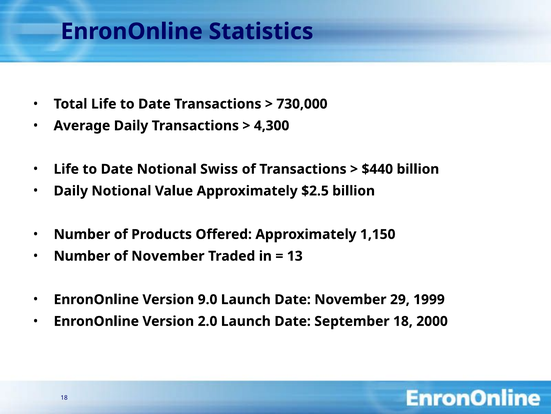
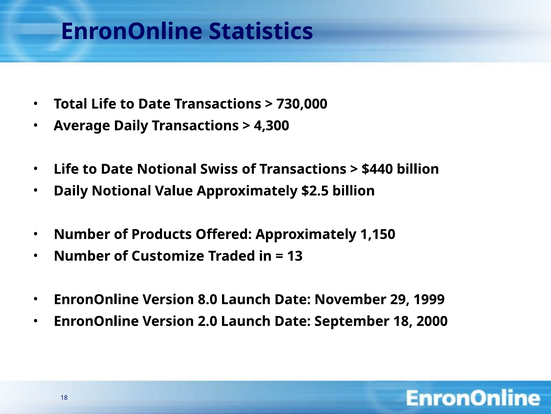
of November: November -> Customize (168, 256)
9.0: 9.0 -> 8.0 (208, 299)
